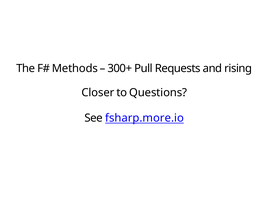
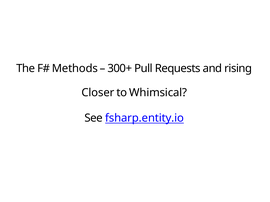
Questions: Questions -> Whimsical (158, 93)
fsharp.more.io: fsharp.more.io -> fsharp.entity.io (145, 118)
